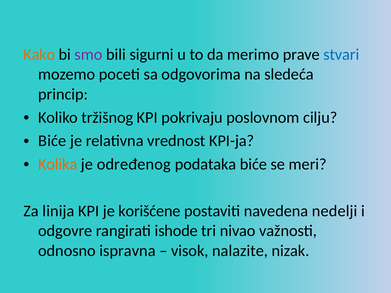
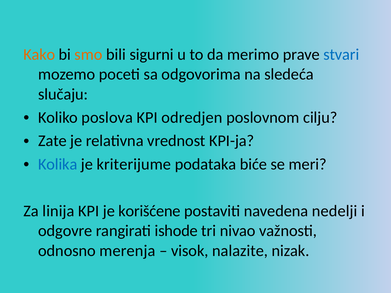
smo colour: purple -> orange (88, 54)
princip: princip -> slučaju (63, 94)
tržišnog: tržišnog -> poslova (107, 118)
pokrivaju: pokrivaju -> odredjen (192, 118)
Biće: Biće -> Zate (52, 141)
Kolika colour: orange -> blue (58, 164)
određenog: određenog -> kriterijume (134, 164)
ispravna: ispravna -> merenja (127, 251)
